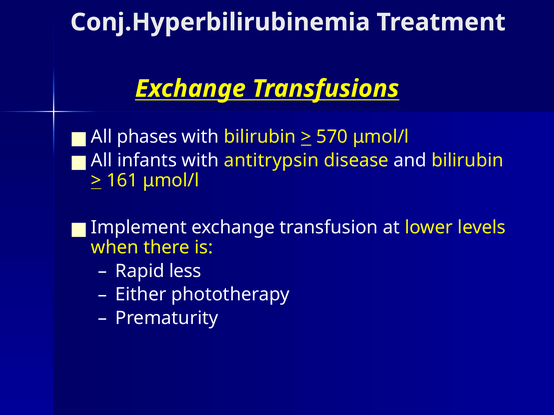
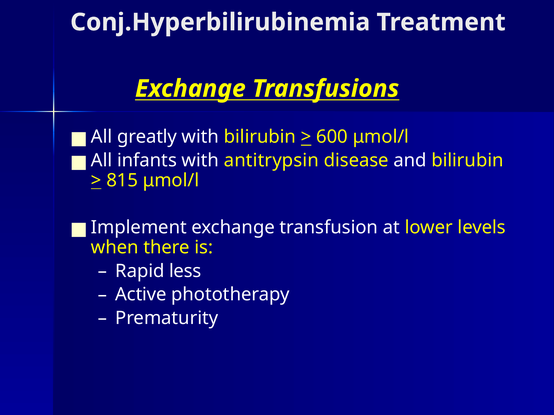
phases: phases -> greatly (147, 137)
570: 570 -> 600 (332, 137)
161: 161 -> 815 (122, 180)
Either: Either -> Active (141, 295)
